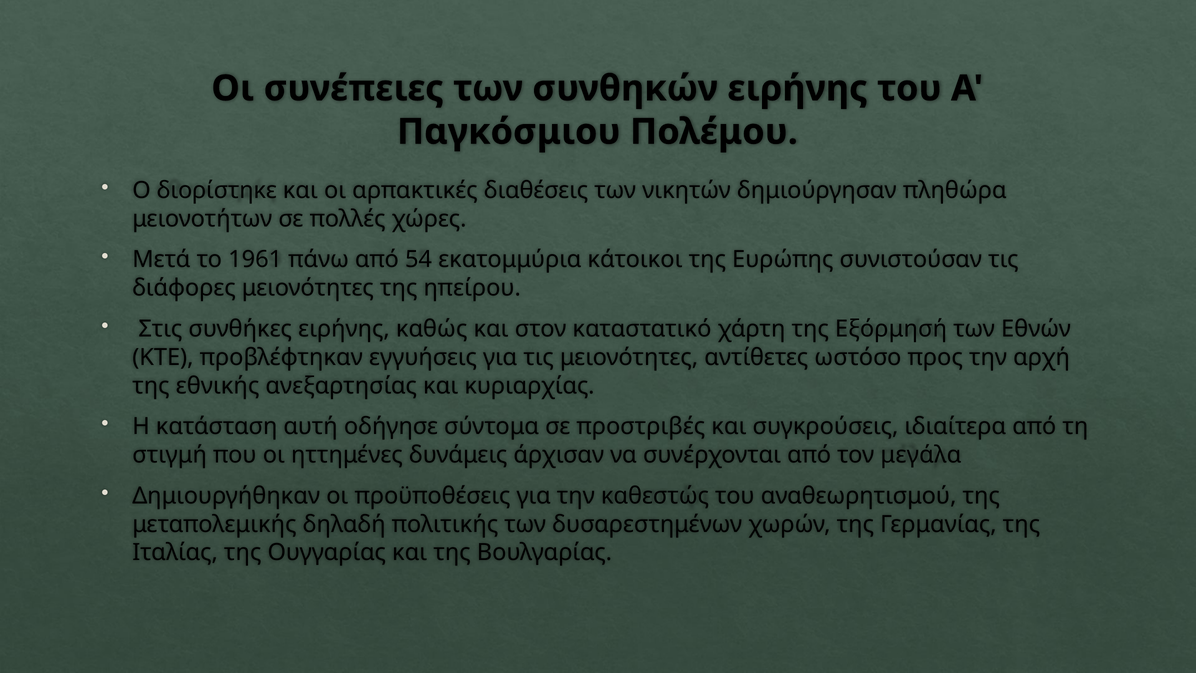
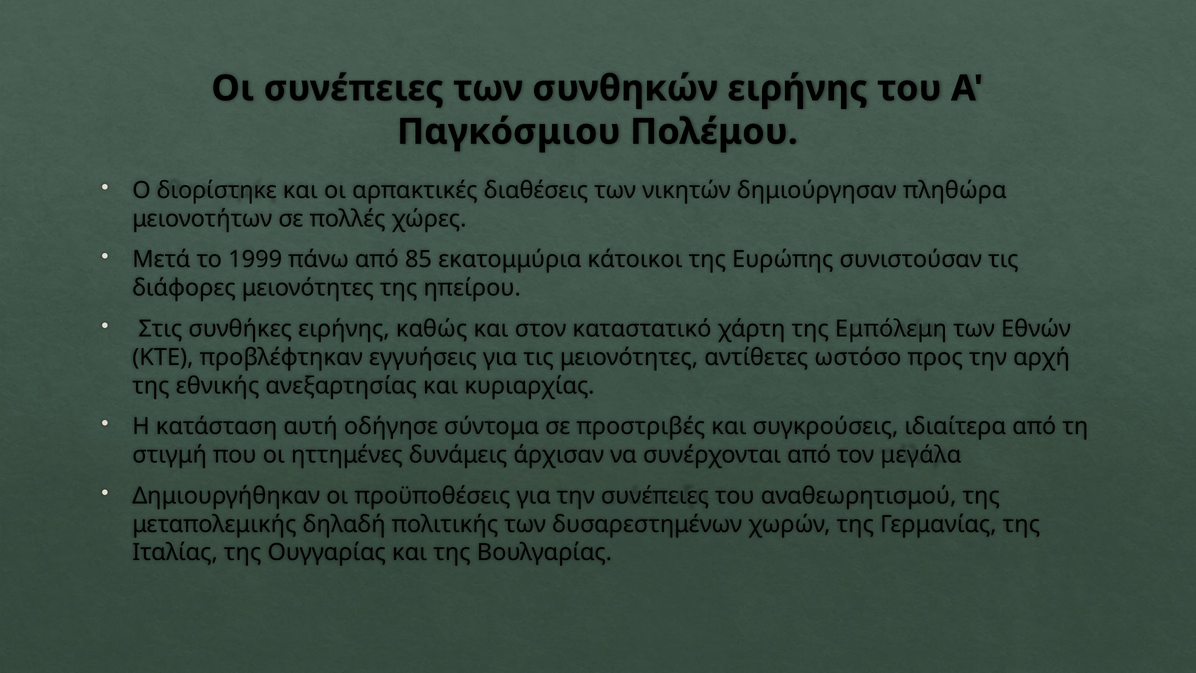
1961: 1961 -> 1999 (255, 260)
54: 54 -> 85 (419, 260)
Εξόρμησή: Εξόρμησή -> Εμπόλεμη (891, 329)
την καθεστώς: καθεστώς -> συνέπειες (655, 496)
